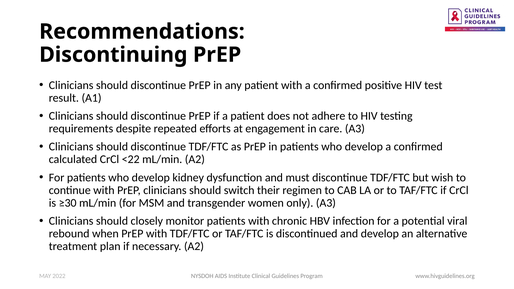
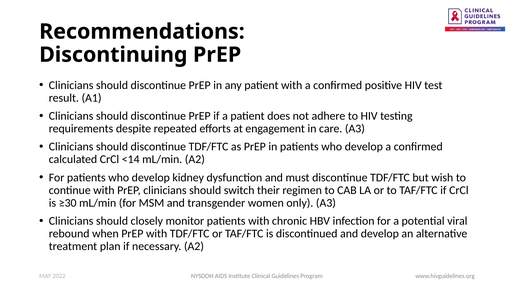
<22: <22 -> <14 (131, 159)
